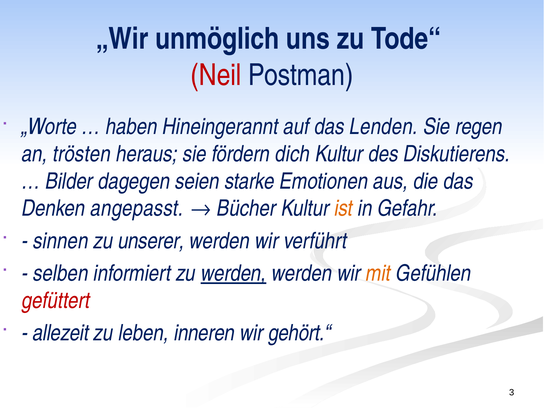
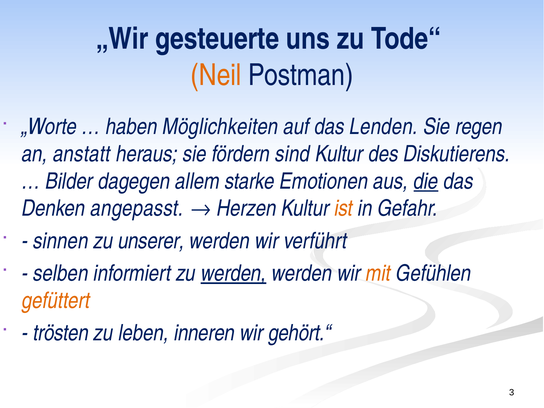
unmöglich: unmöglich -> gesteuerte (217, 39)
Neil colour: red -> orange (216, 75)
Hineingerannt: Hineingerannt -> Möglichkeiten (220, 127)
trösten: trösten -> anstatt (82, 154)
dich: dich -> sind (293, 154)
seien: seien -> allem (197, 181)
die underline: none -> present (426, 181)
Bücher: Bücher -> Herzen (247, 208)
gefüttert colour: red -> orange (56, 301)
allezeit: allezeit -> trösten (61, 333)
